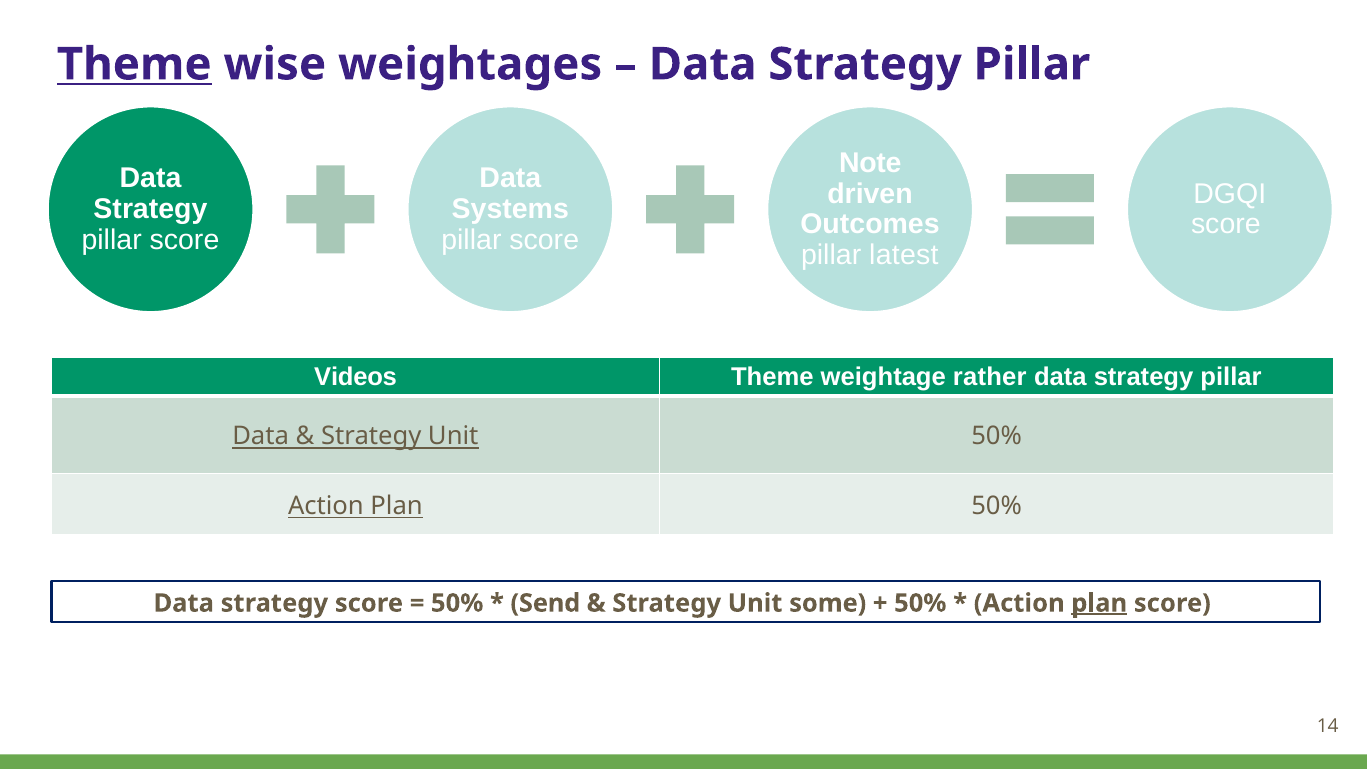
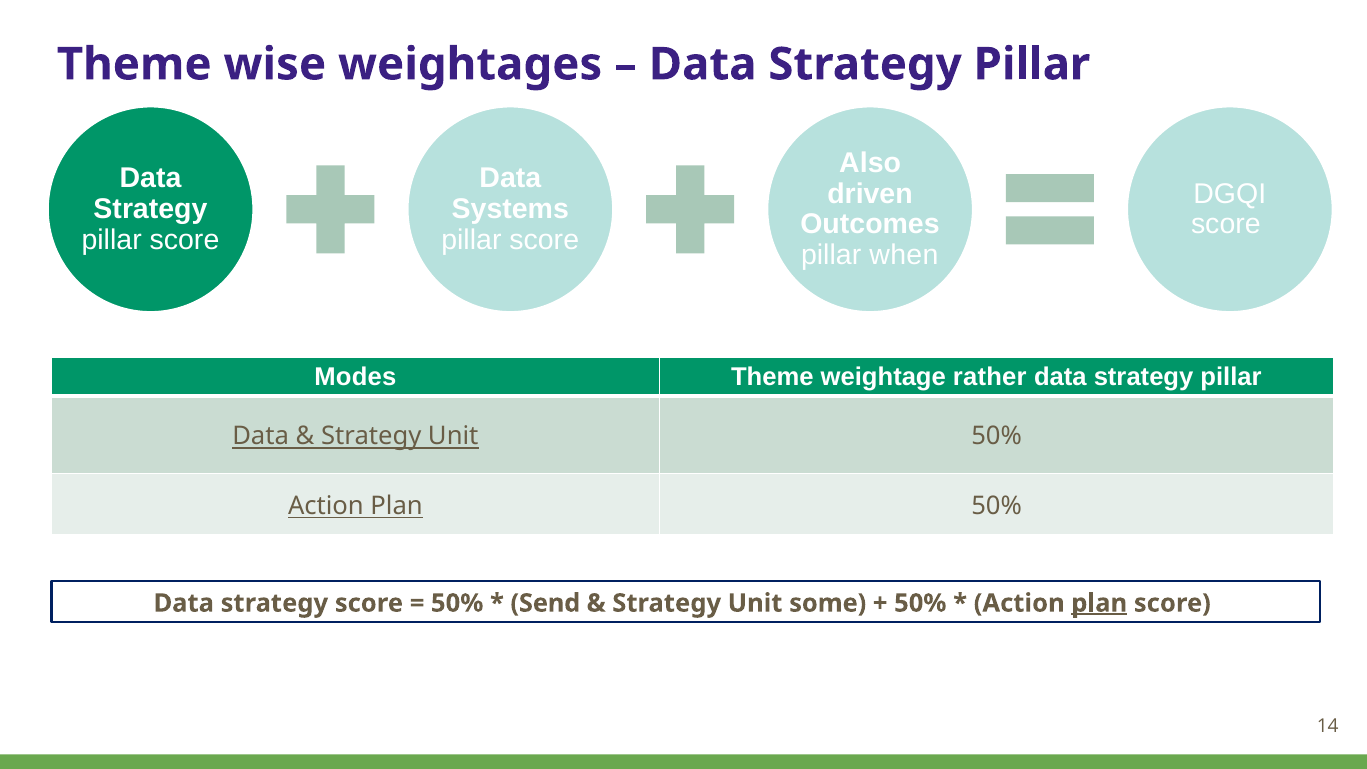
Theme underline: present -> none (134, 64)
Note: Note -> Also (870, 163)
latest: latest -> when (904, 255)
Videos: Videos -> Modes (355, 377)
